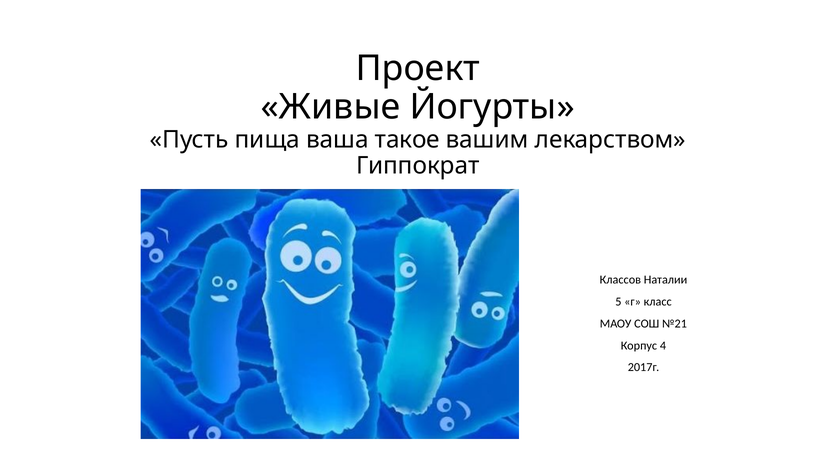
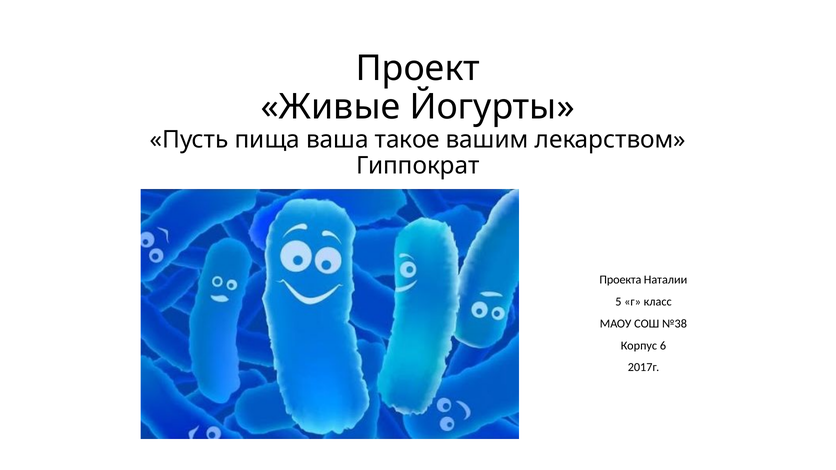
Классов: Классов -> Проекта (620, 280)
№21: №21 -> №38 (675, 324)
4: 4 -> 6 (663, 346)
